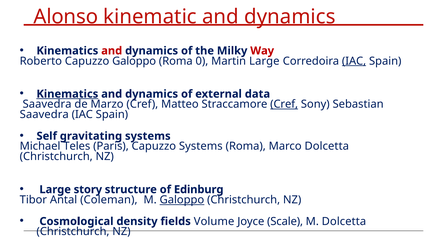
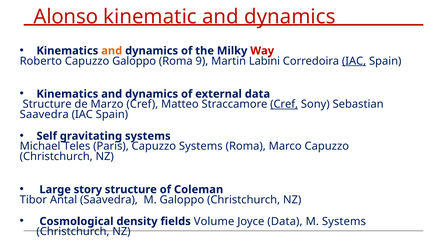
and colour: red -> orange (112, 51)
0: 0 -> 9 (202, 61)
Martin Large: Large -> Labini (264, 61)
Kinematics underline: present -> none (67, 94)
Saavedra: Saavedra -> Structure (47, 104)
Marco Dolcetta: Dolcetta -> Capuzzo (327, 147)
Edinburg: Edinburg -> Coleman (199, 190)
Antal Coleman: Coleman -> Saavedra (109, 200)
Galoppo underline: present -> none (182, 200)
Joyce Scale: Scale -> Data (285, 222)
M Dolcetta: Dolcetta -> Systems (344, 222)
